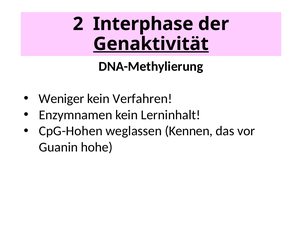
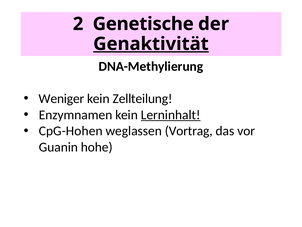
Interphase: Interphase -> Genetische (143, 24)
Verfahren: Verfahren -> Zellteilung (143, 99)
Lerninhalt underline: none -> present (171, 115)
Kennen: Kennen -> Vortrag (189, 131)
